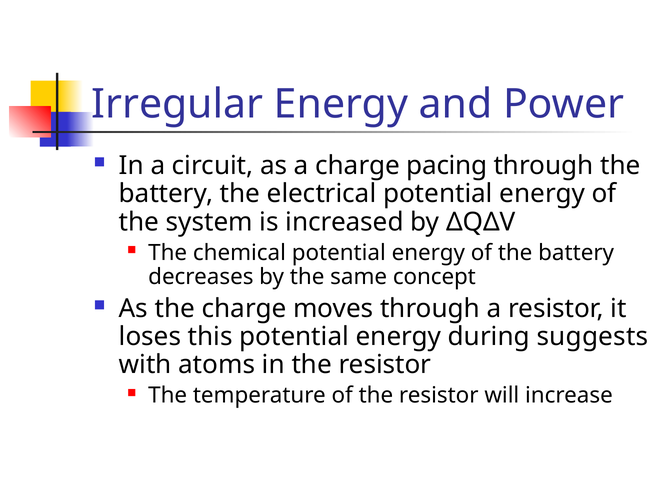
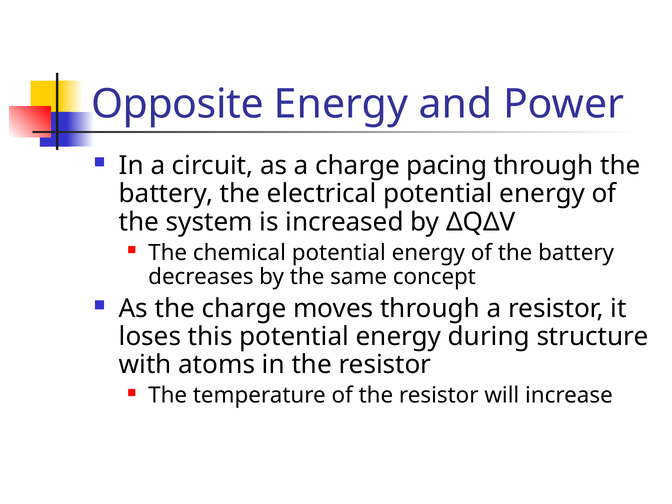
Irregular: Irregular -> Opposite (177, 104)
suggests: suggests -> structure (593, 337)
